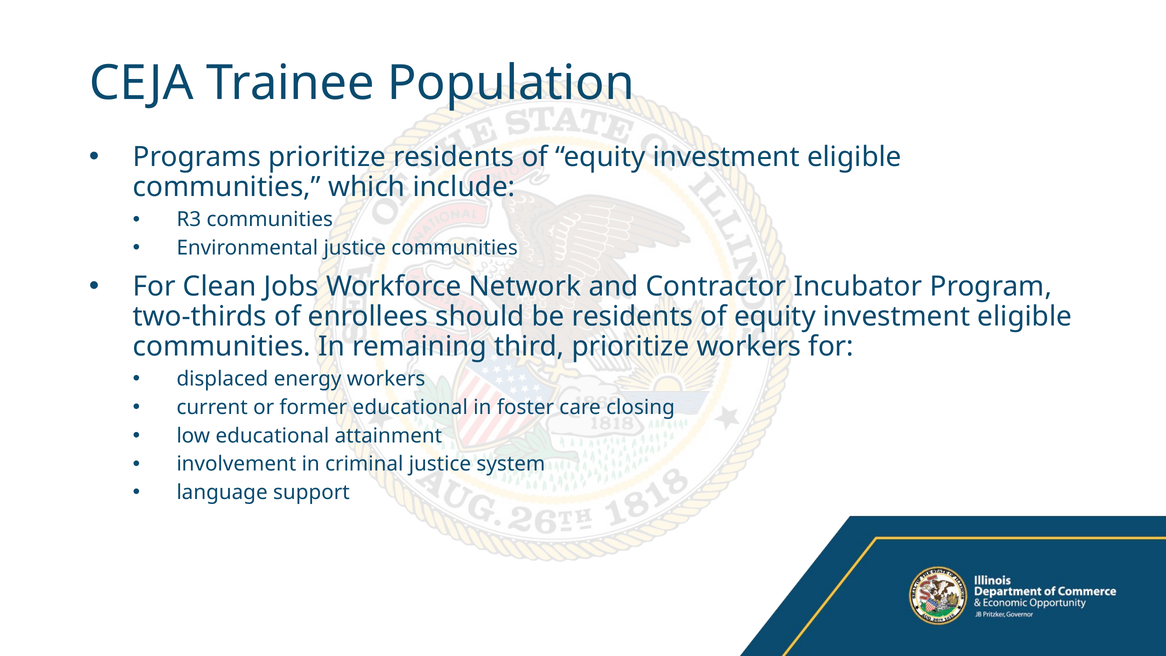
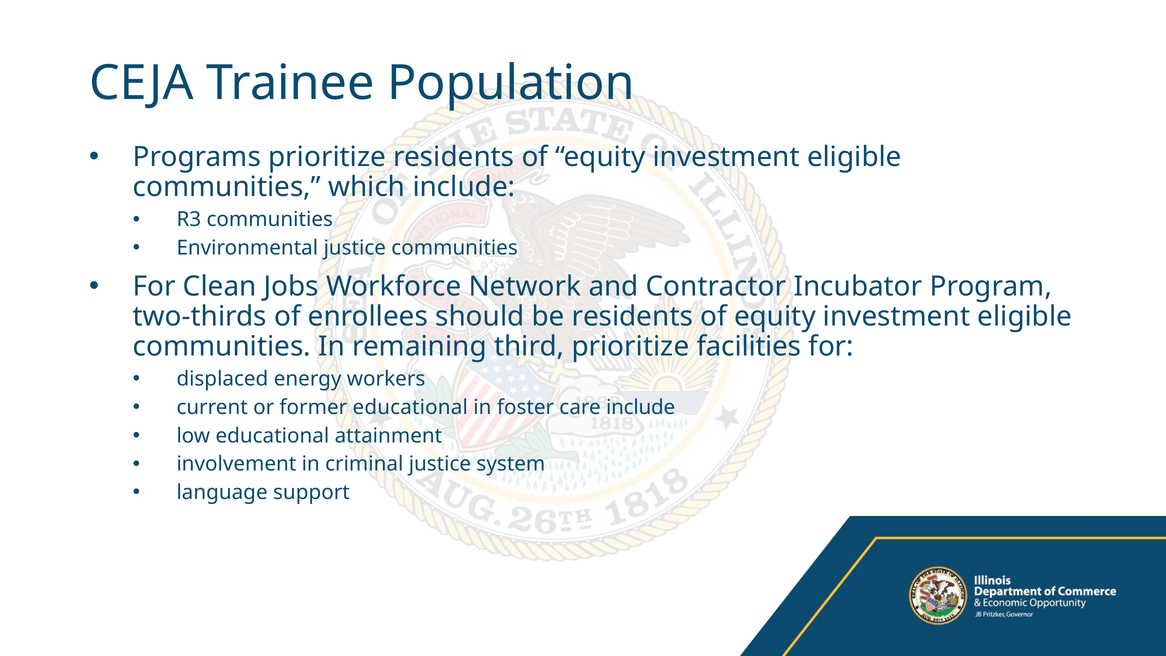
prioritize workers: workers -> facilities (749, 347)
care closing: closing -> include (641, 407)
